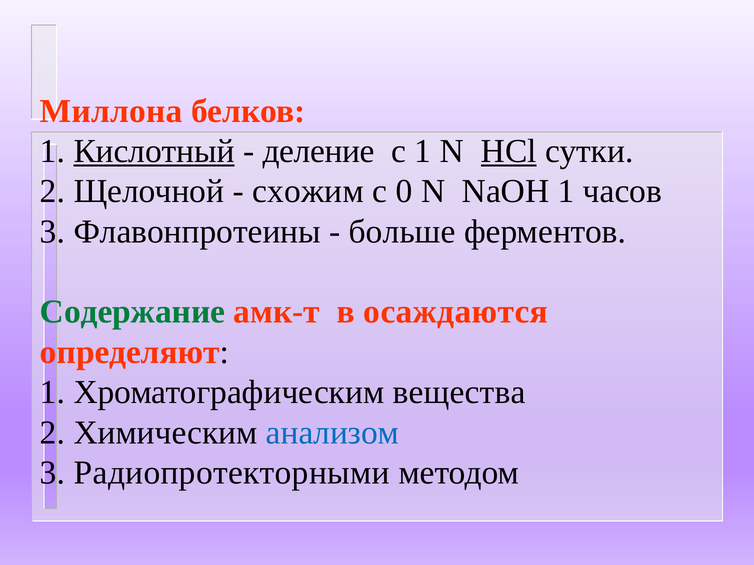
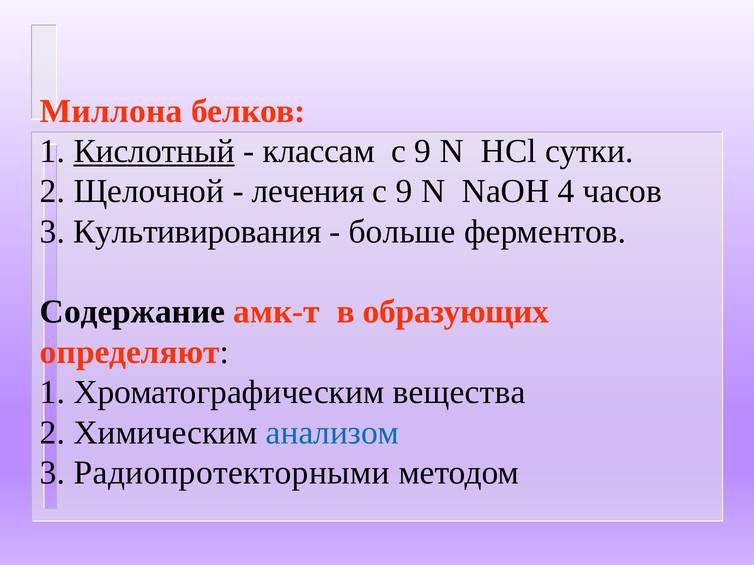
деление: деление -> классам (319, 151)
1: 1 -> 9 (423, 151)
НСl underline: present -> none (509, 151)
схожим: схожим -> лечения (308, 192)
0: 0 -> 9 (404, 192)
NаОН 1: 1 -> 4 (566, 192)
Флавонпротеины: Флавонпротеины -> Культивирования (197, 232)
Содержание colour: green -> black (133, 312)
осаждаются: осаждаются -> образующих (456, 312)
